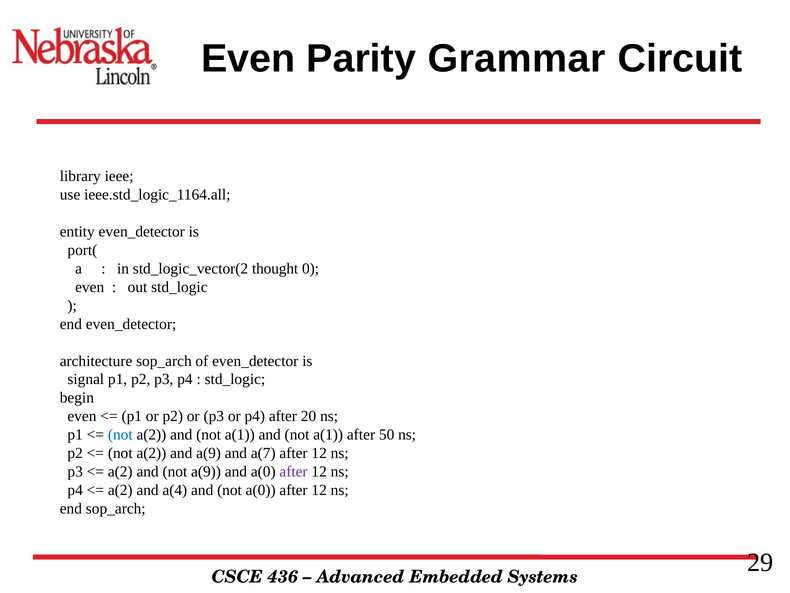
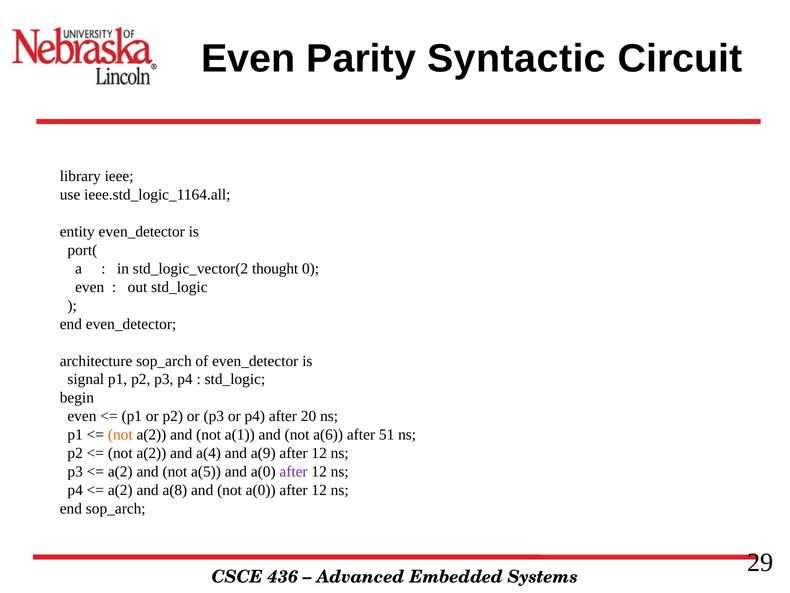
Grammar: Grammar -> Syntactic (517, 59)
not colour: blue -> orange (120, 434)
a(1 and not a(1: a(1 -> a(6 (328, 434)
50: 50 -> 51 (387, 434)
and a(9: a(9 -> a(4 (209, 453)
a(7: a(7 -> a(9 (263, 453)
not a(9: a(9 -> a(5 (206, 471)
a(4: a(4 -> a(8 (175, 490)
